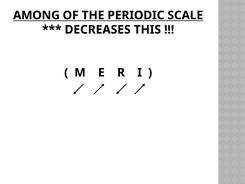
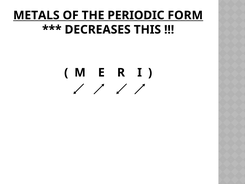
AMONG: AMONG -> METALS (36, 15)
SCALE: SCALE -> FORM (185, 15)
